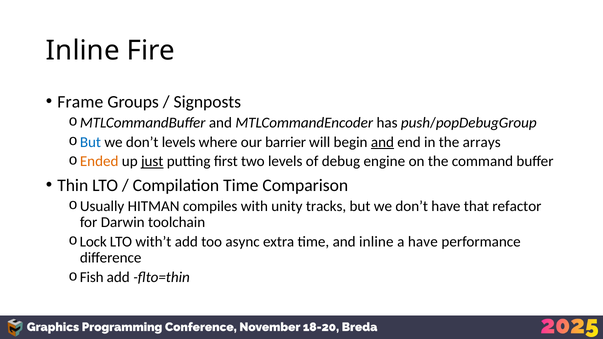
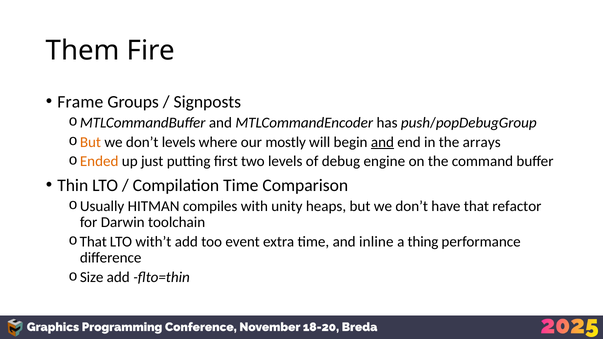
Inline: Inline -> Them (83, 51)
But colour: blue -> orange (90, 142)
barrier: barrier -> mostly (286, 142)
just underline: present -> none (152, 162)
tracks: tracks -> heaps (326, 206)
Lock: Lock -> That (93, 242)
async: async -> event (243, 242)
a have: have -> thing (423, 242)
Fish: Fish -> Size (92, 278)
